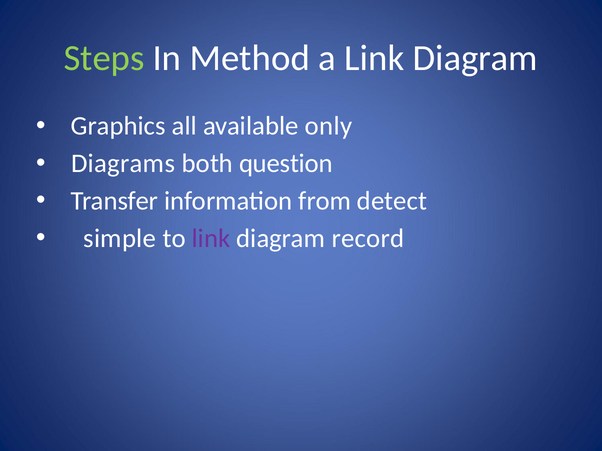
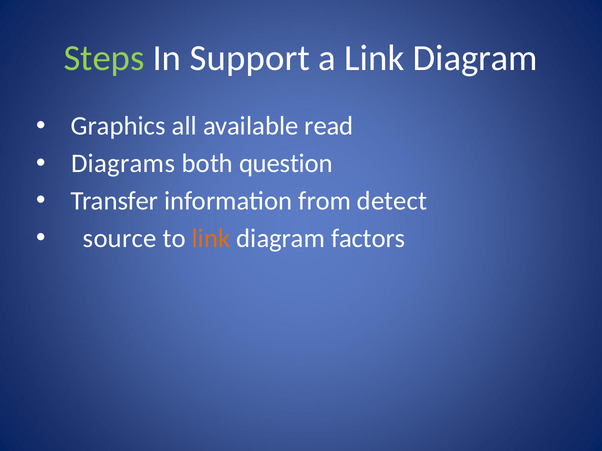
Method: Method -> Support (250, 58)
only: only -> read (329, 126)
simple: simple -> source (120, 239)
link colour: purple -> orange (211, 239)
record: record -> factors (368, 239)
